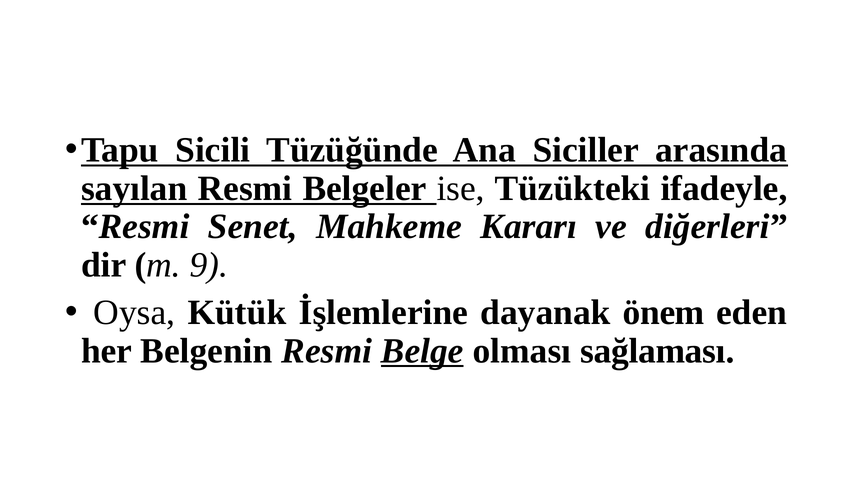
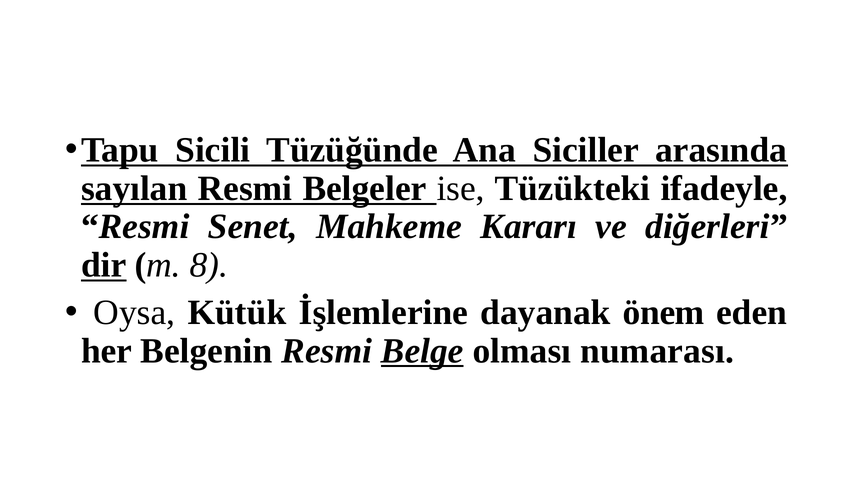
dir underline: none -> present (104, 265)
9: 9 -> 8 (209, 265)
sağlaması: sağlaması -> numarası (657, 351)
